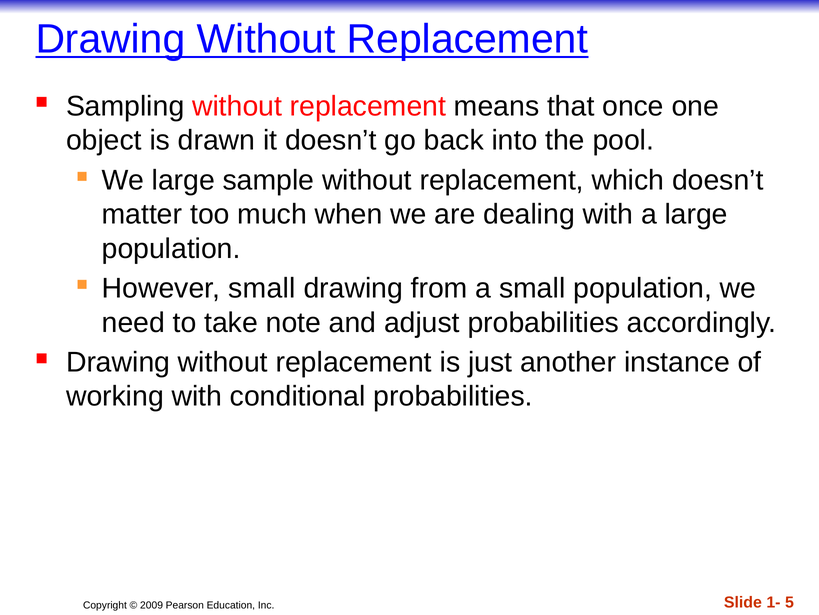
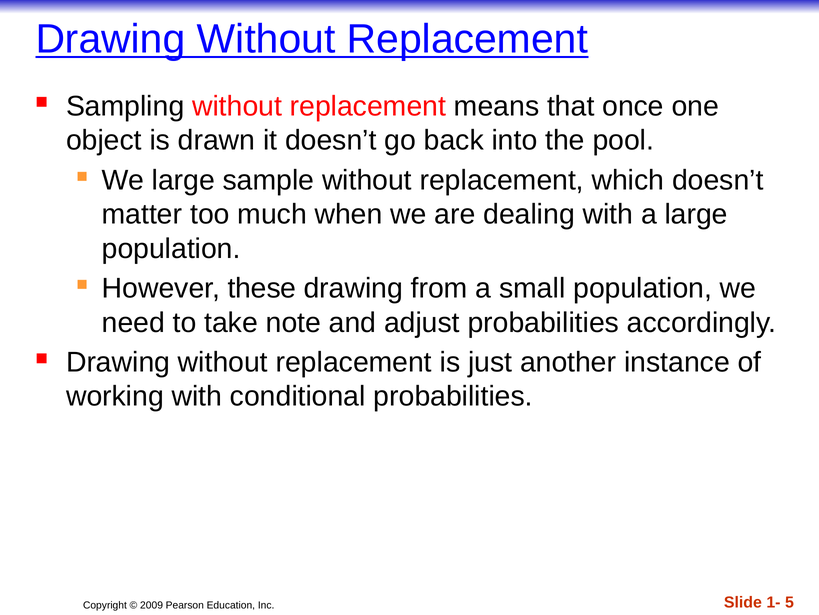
However small: small -> these (262, 288)
